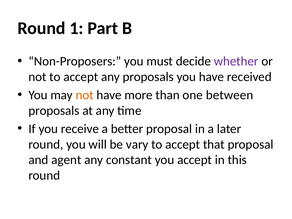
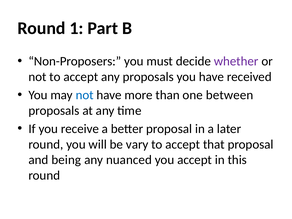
not colour: orange -> blue (85, 95)
agent: agent -> being (66, 160)
constant: constant -> nuanced (129, 160)
